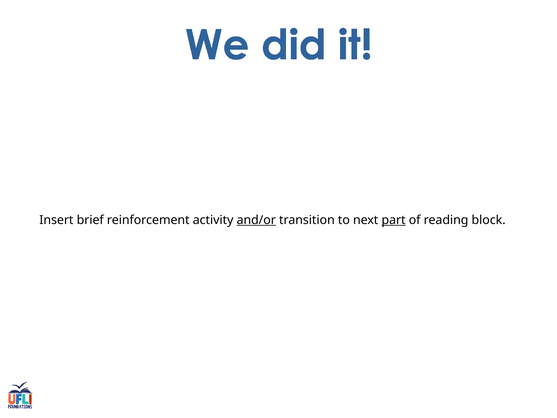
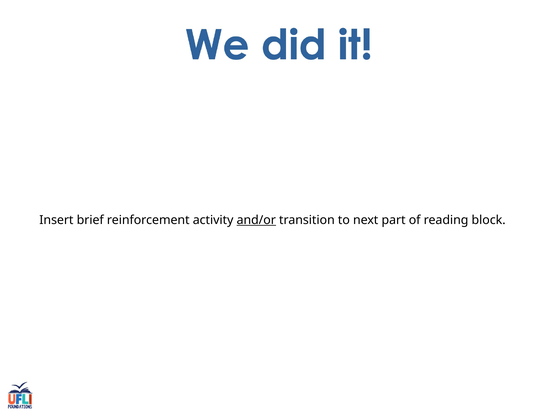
part underline: present -> none (394, 220)
